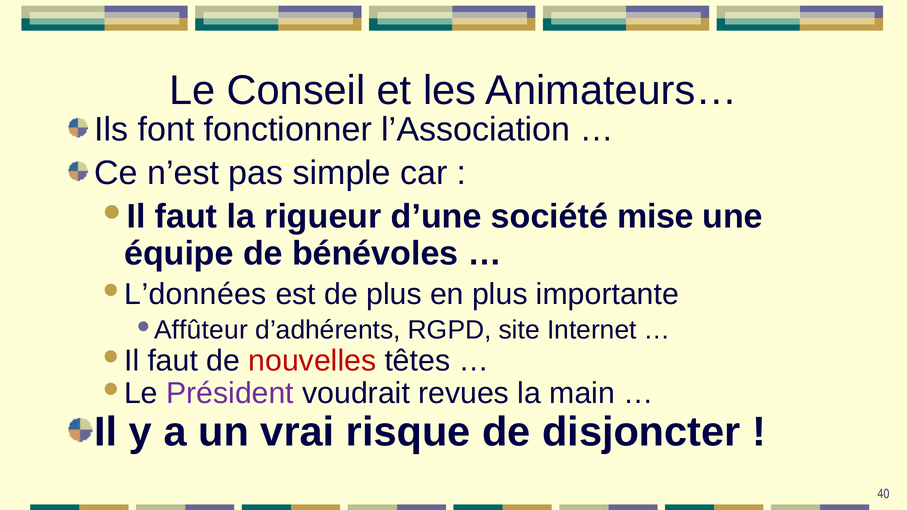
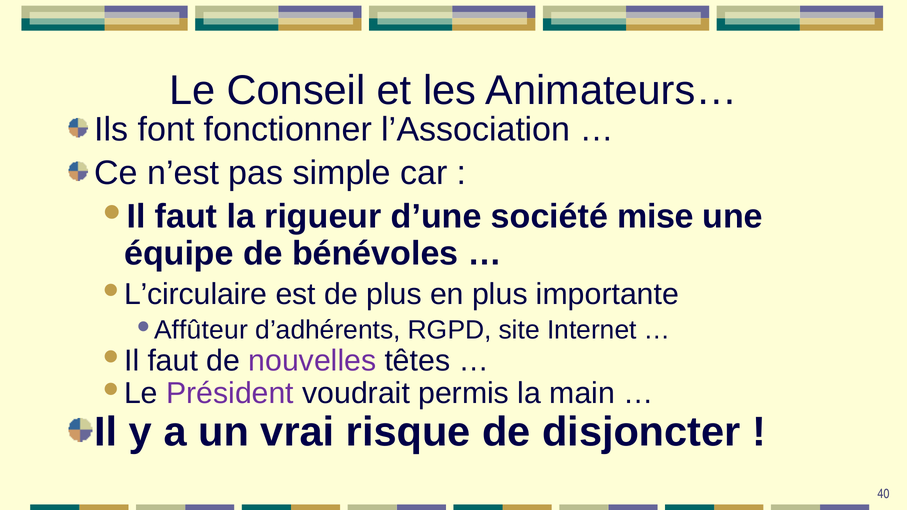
L’données: L’données -> L’circulaire (196, 294)
nouvelles colour: red -> purple (312, 361)
revues: revues -> permis (464, 394)
